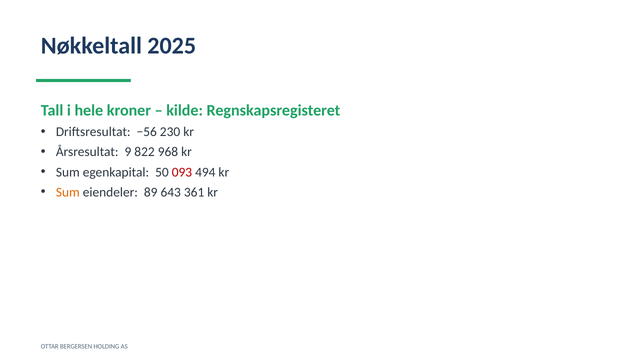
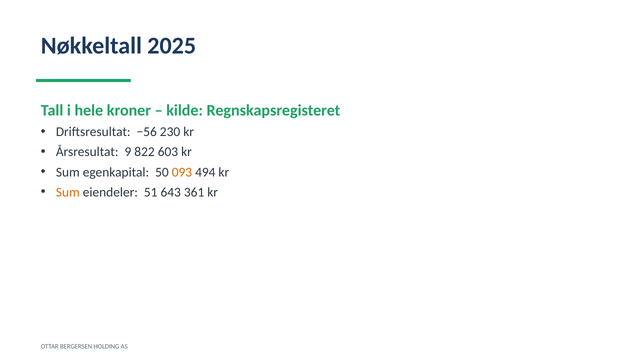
968: 968 -> 603 (168, 152)
093 colour: red -> orange (182, 172)
89: 89 -> 51 (151, 192)
